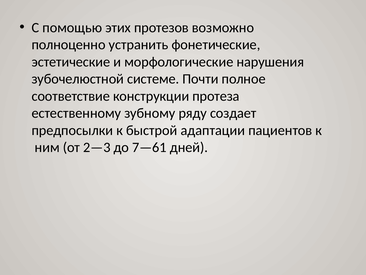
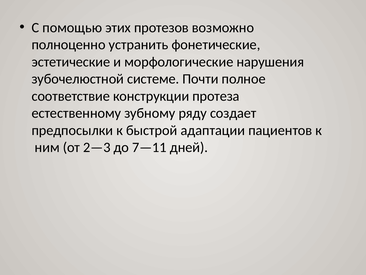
7—61: 7—61 -> 7—11 (149, 147)
